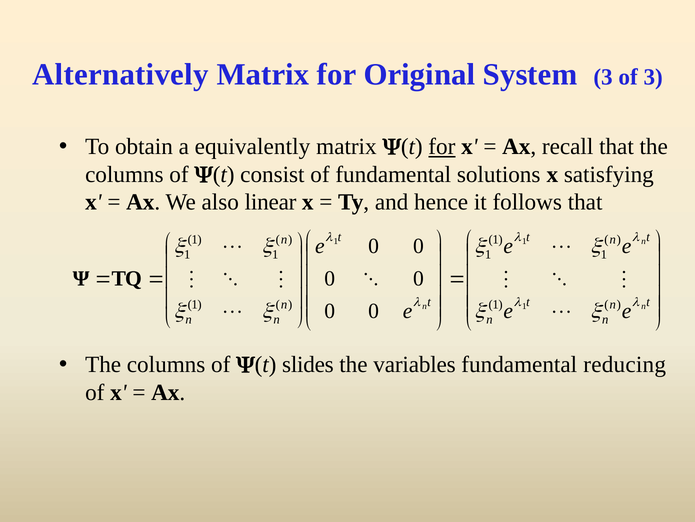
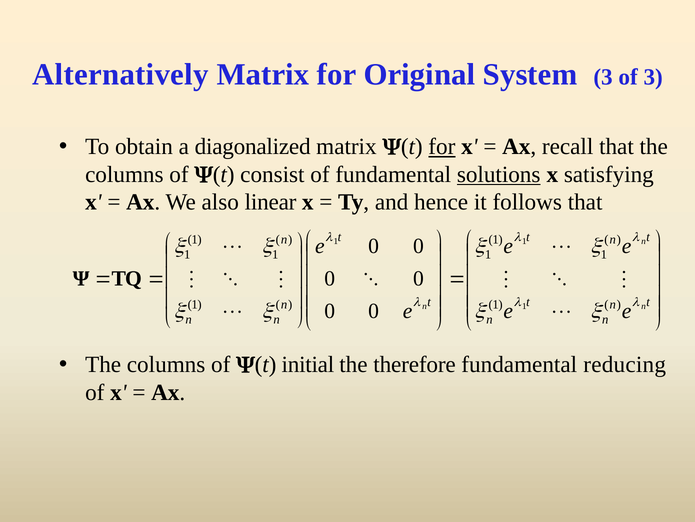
equivalently: equivalently -> diagonalized (253, 146)
solutions underline: none -> present (499, 174)
slides: slides -> initial (308, 364)
variables: variables -> therefore (415, 364)
